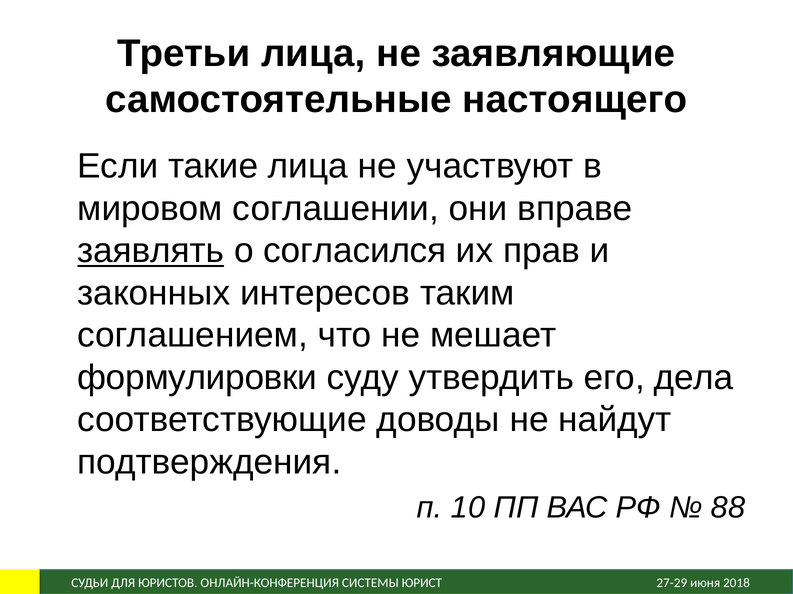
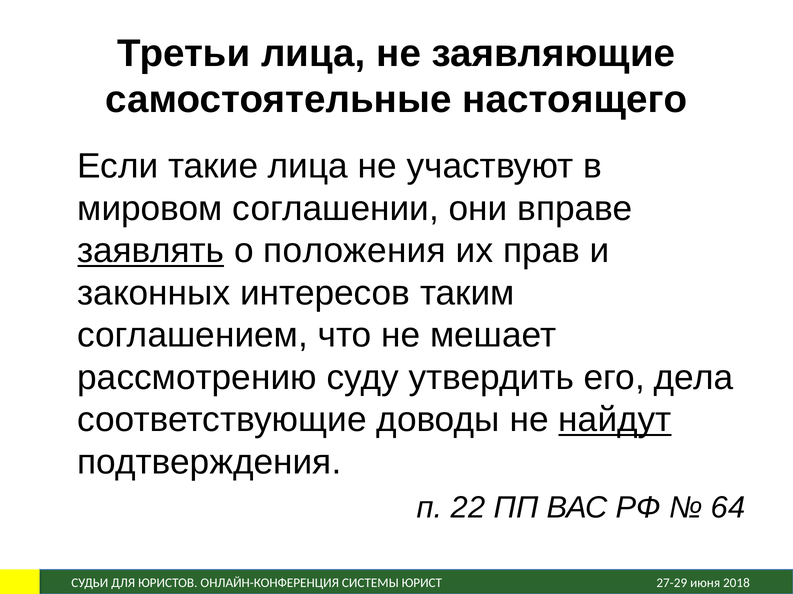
согласился: согласился -> положения (355, 251)
формулировки: формулировки -> рассмотрению (197, 378)
найдут underline: none -> present (615, 420)
10: 10 -> 22 (468, 508)
88: 88 -> 64 (728, 508)
